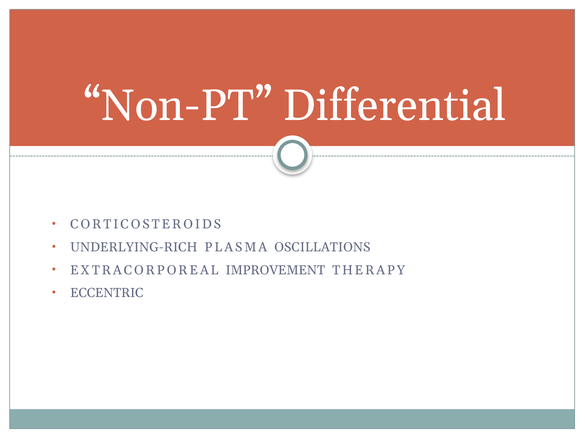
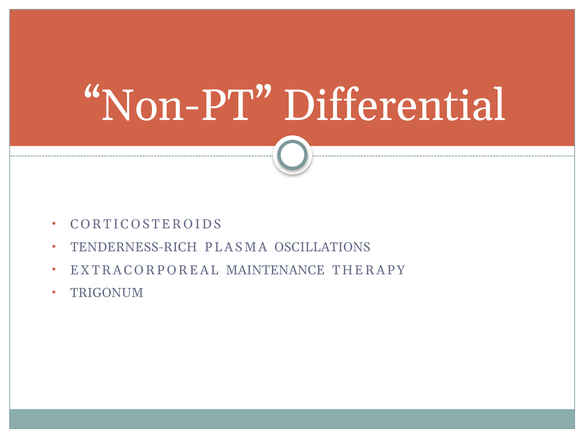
UNDERLYING-RICH: UNDERLYING-RICH -> TENDERNESS-RICH (134, 247)
IMPROVEMENT: IMPROVEMENT -> MAINTENANCE (275, 270)
ECCENTRIC: ECCENTRIC -> TRIGONUM (107, 293)
